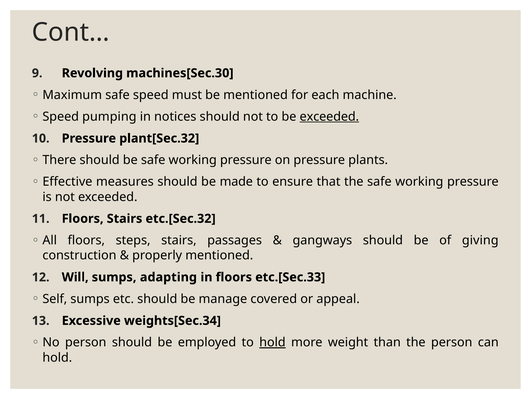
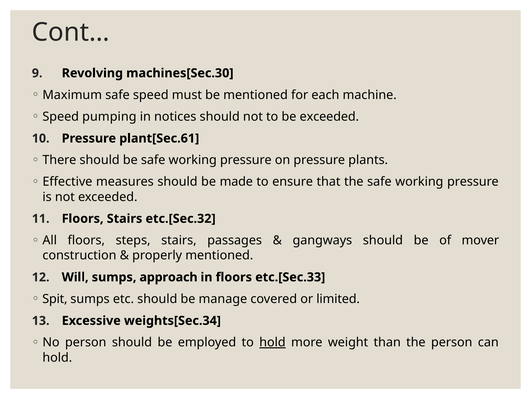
exceeded underline: present -> none (329, 116)
plant[Sec.32: plant[Sec.32 -> plant[Sec.61 (159, 138)
giving: giving -> mover (480, 240)
adapting: adapting -> approach (169, 277)
Self: Self -> Spit (55, 298)
appeal: appeal -> limited (338, 298)
